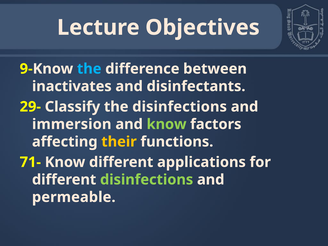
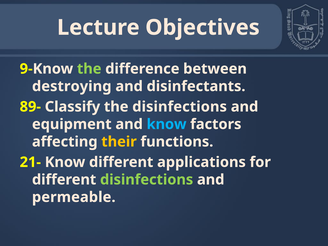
the colour: light blue -> light green (89, 69)
inactivates: inactivates -> destroying (72, 86)
29-: 29- -> 89- (30, 107)
immersion: immersion -> equipment (72, 124)
know colour: light green -> light blue (167, 124)
71-: 71- -> 21- (30, 162)
